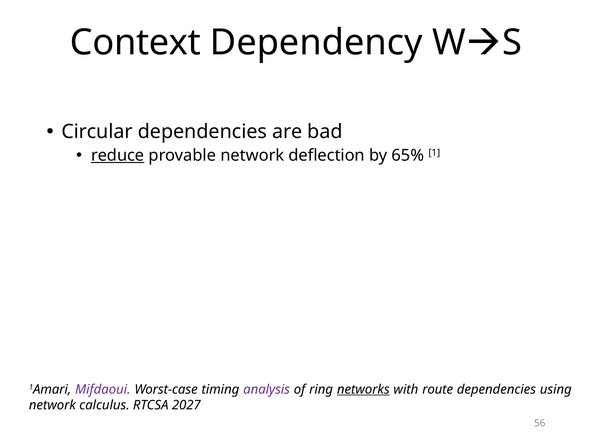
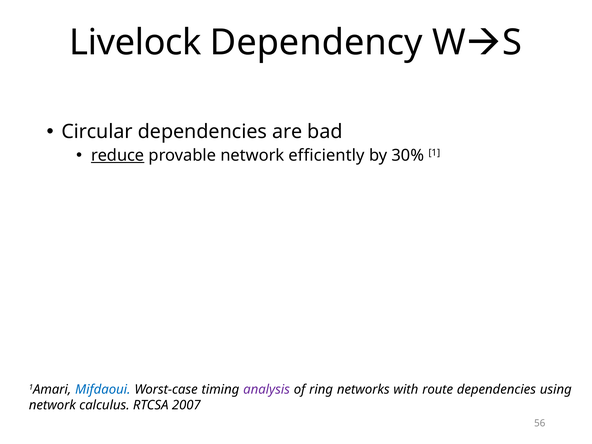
Context: Context -> Livelock (135, 43)
deflection: deflection -> efficiently (327, 155)
65%: 65% -> 30% (408, 155)
Mifdaoui colour: purple -> blue (103, 389)
networks underline: present -> none (363, 389)
2027: 2027 -> 2007 (186, 405)
